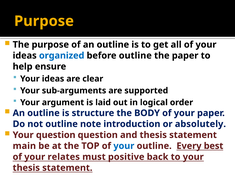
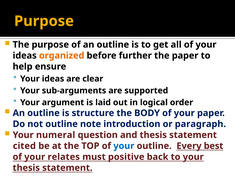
organized colour: blue -> orange (62, 56)
before outline: outline -> further (135, 56)
absolutely: absolutely -> paragraph (200, 124)
Your question: question -> numeral (56, 135)
main: main -> cited (24, 146)
